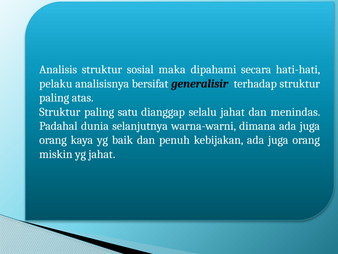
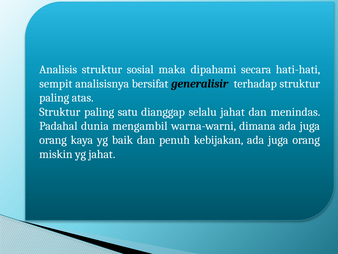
pelaku: pelaku -> sempit (56, 84)
selanjutnya: selanjutnya -> mengambil (140, 126)
